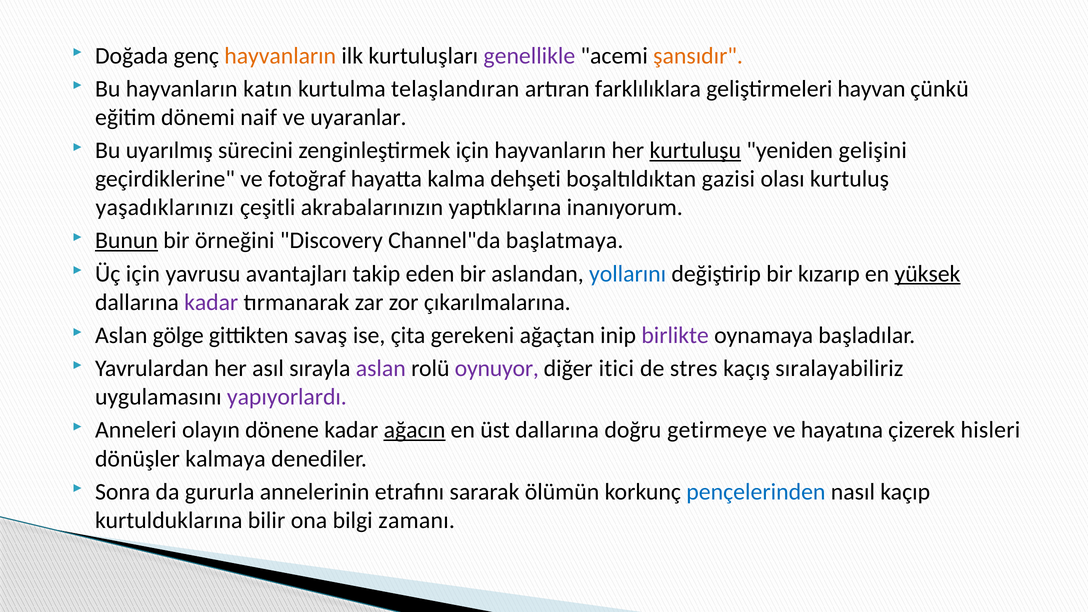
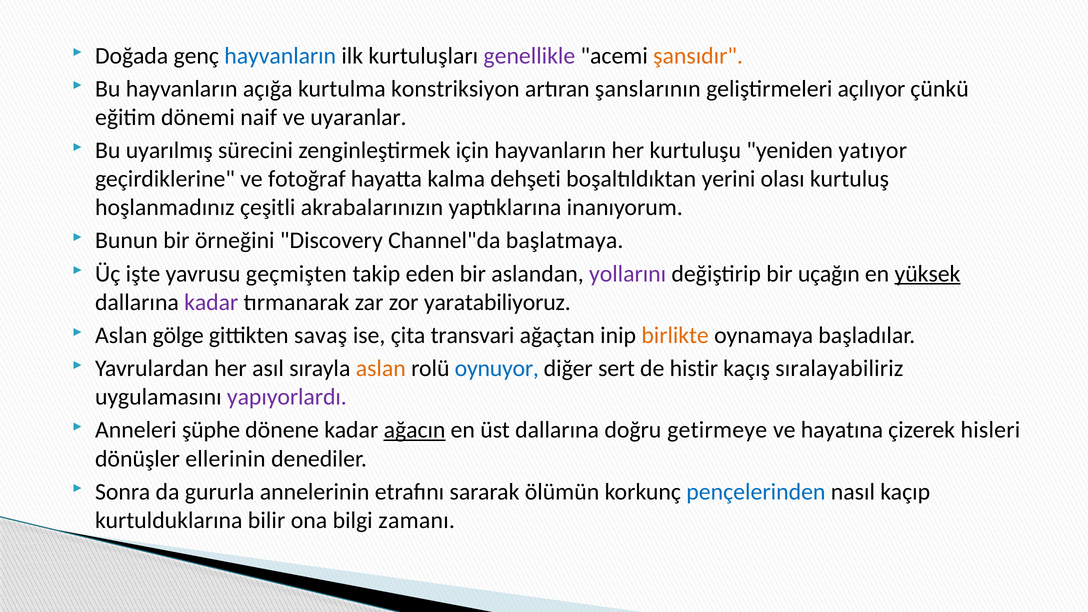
hayvanların colour: orange -> blue (280, 56)
katın: katın -> açığa (268, 89)
telaşlandıran: telaşlandıran -> konstriksiyon (455, 89)
farklılıklara: farklılıklara -> şanslarının (648, 89)
hayvan: hayvan -> açılıyor (871, 89)
kurtuluşu underline: present -> none (695, 150)
gelişini: gelişini -> yatıyor (873, 150)
gazisi: gazisi -> yerini (729, 179)
yaşadıklarınızı: yaşadıklarınızı -> hoşlanmadınız (165, 208)
Bunun underline: present -> none (127, 241)
Üç için: için -> işte (143, 274)
avantajları: avantajları -> geçmişten (296, 274)
yollarını colour: blue -> purple (628, 274)
kızarıp: kızarıp -> uçağın (829, 274)
çıkarılmalarına: çıkarılmalarına -> yaratabiliyoruz (497, 302)
gerekeni: gerekeni -> transvari (473, 335)
birlikte colour: purple -> orange (675, 335)
aslan colour: purple -> orange (381, 368)
oynuyor colour: purple -> blue (497, 368)
itici: itici -> sert (617, 368)
stres: stres -> histir (694, 368)
olayın: olayın -> şüphe (211, 430)
kalmaya: kalmaya -> ellerinin (225, 459)
